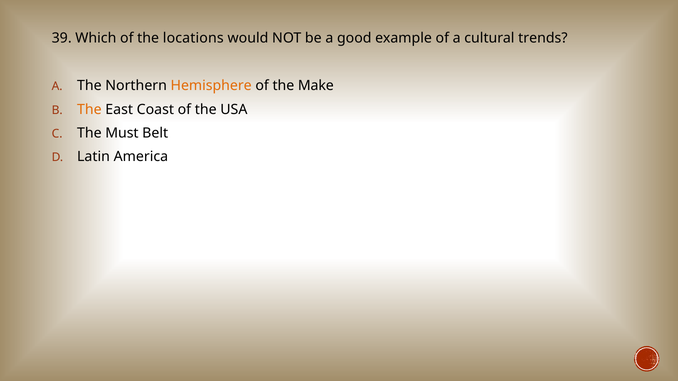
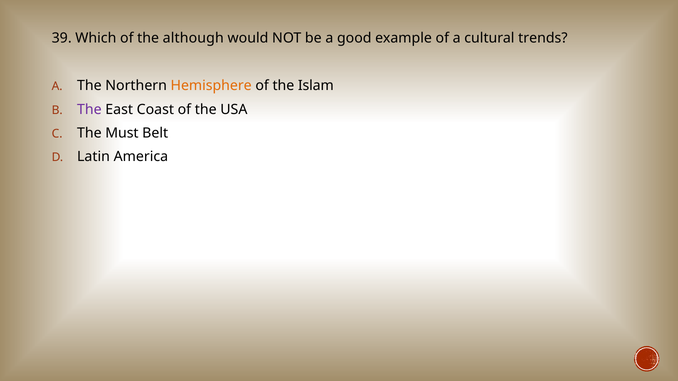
locations: locations -> although (193, 38)
Make: Make -> Islam (316, 86)
The colour: orange -> purple (89, 109)
